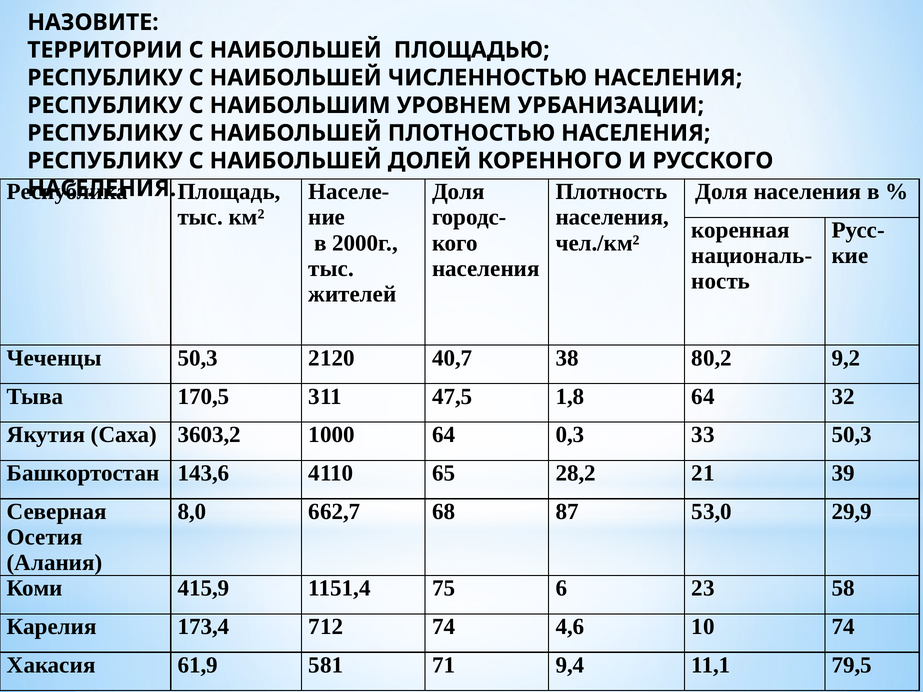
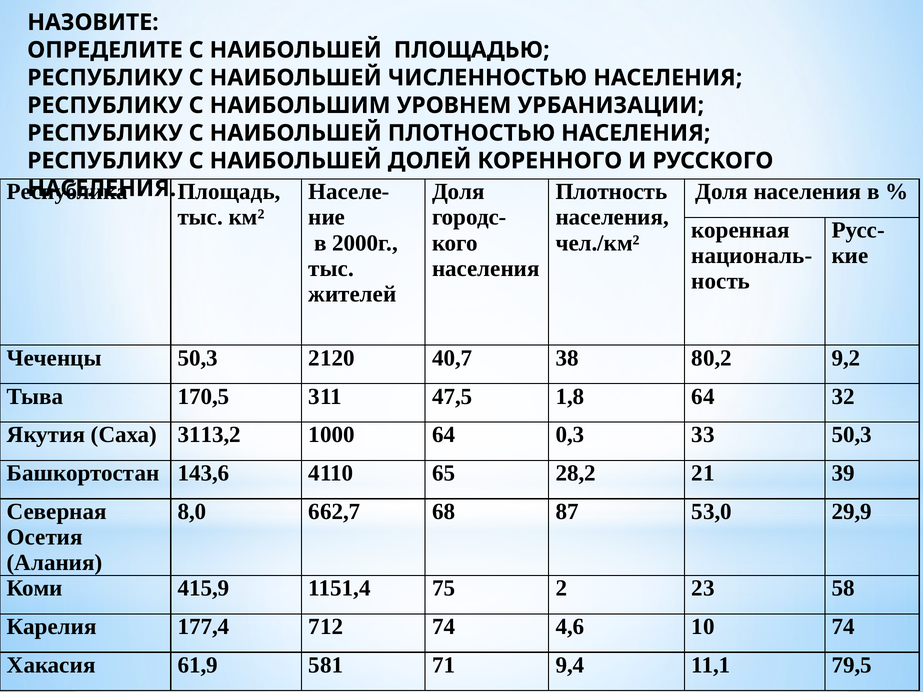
ТЕРРИТОРИИ: ТЕРРИТОРИИ -> ОПРЕДЕЛИТЕ (105, 50)
3603,2: 3603,2 -> 3113,2 (209, 435)
6: 6 -> 2 (561, 589)
173,4: 173,4 -> 177,4 (204, 627)
